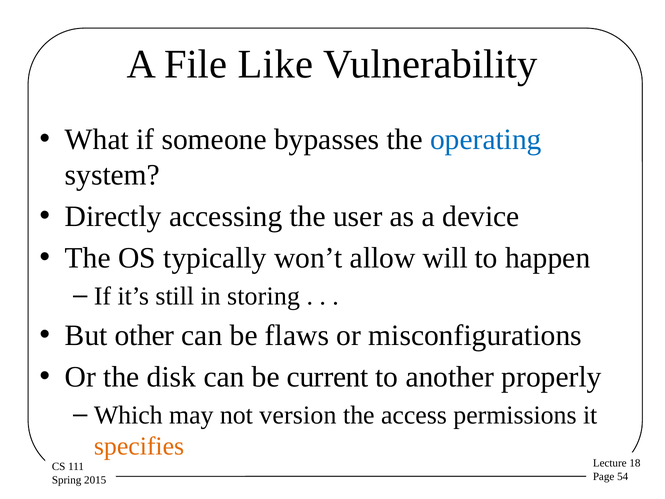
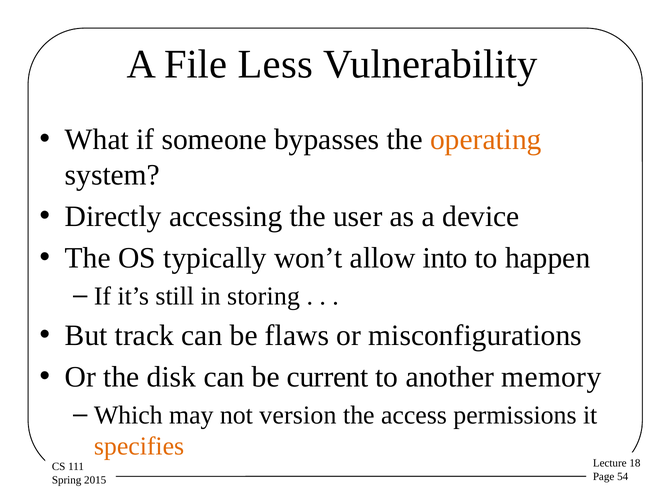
Like: Like -> Less (275, 64)
operating colour: blue -> orange (486, 140)
will: will -> into (445, 258)
other: other -> track (144, 335)
properly: properly -> memory (551, 377)
